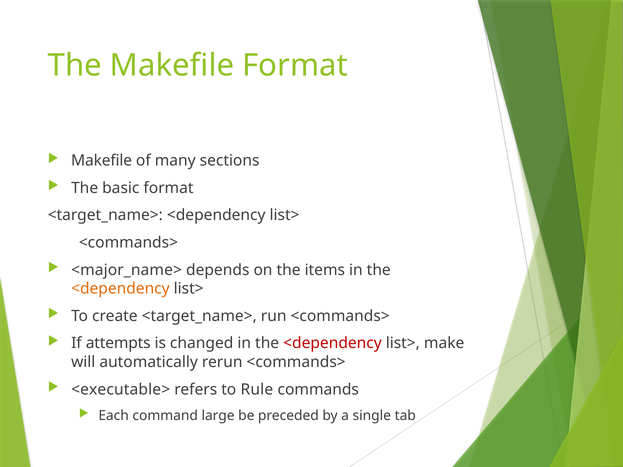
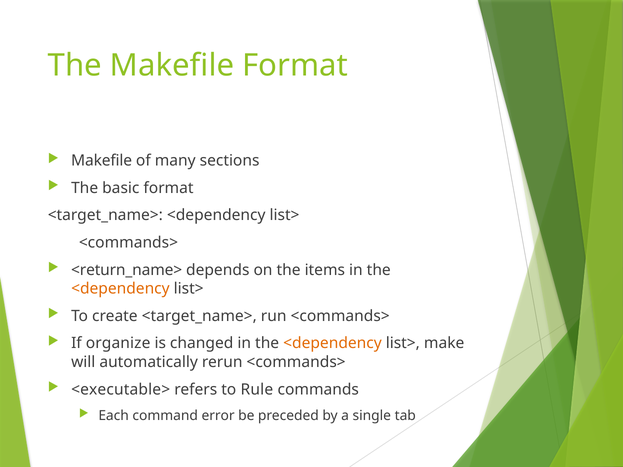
<major_name>: <major_name> -> <return_name> (127, 270)
attempts: attempts -> organize (118, 344)
<dependency colour: red -> orange (332, 344)
large: large -> error (218, 416)
